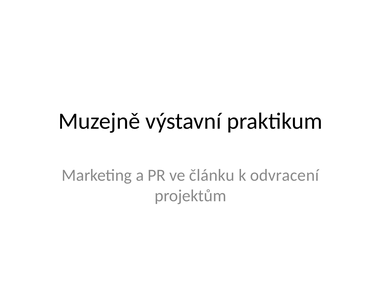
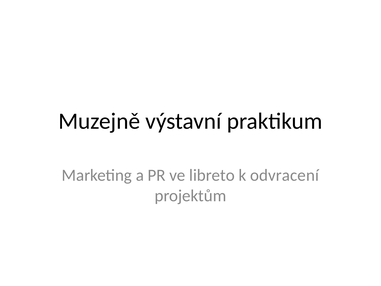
článku: článku -> libreto (212, 175)
